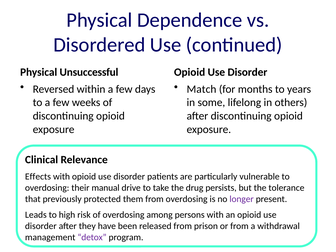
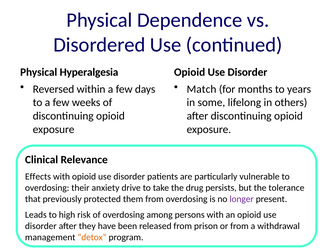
Unsuccessful: Unsuccessful -> Hyperalgesia (89, 72)
manual: manual -> anxiety (106, 188)
detox colour: purple -> orange (92, 237)
